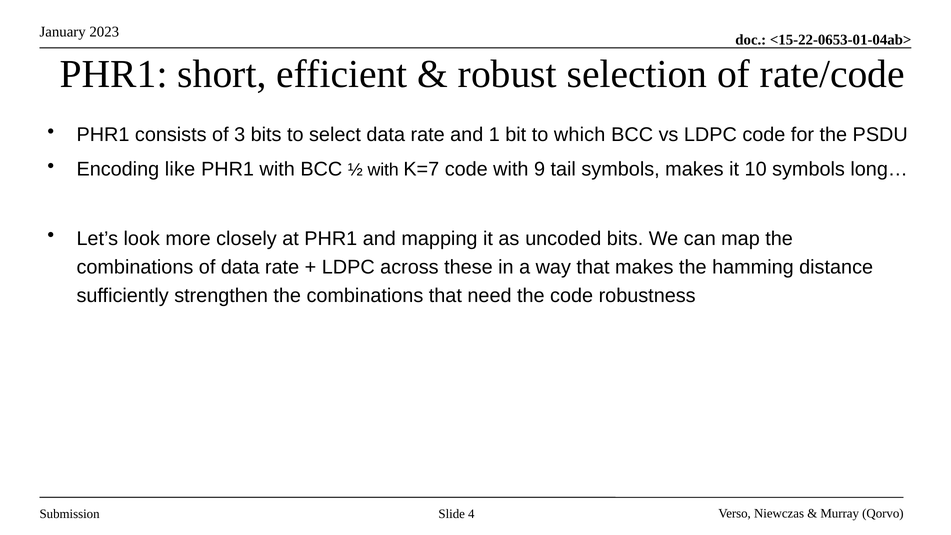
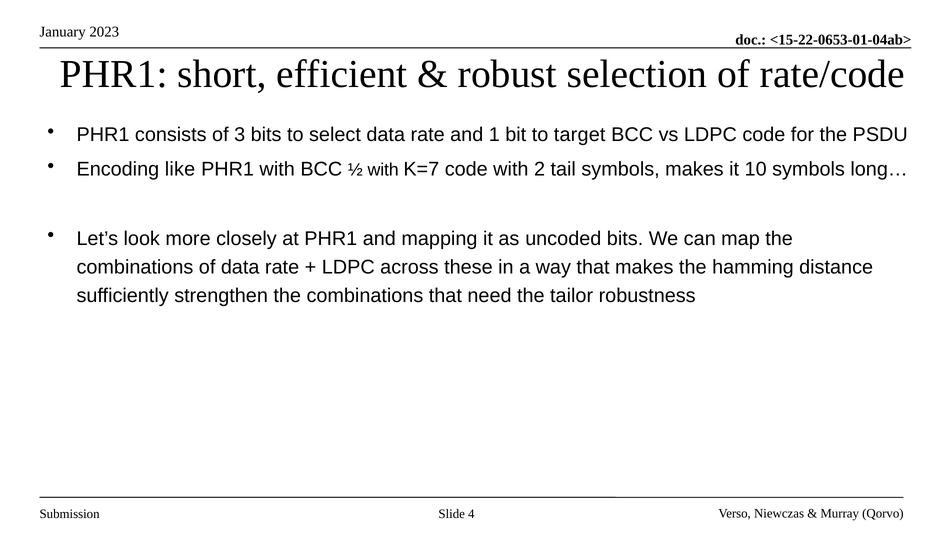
which: which -> target (580, 135)
9: 9 -> 2 (540, 169)
the code: code -> tailor (572, 296)
